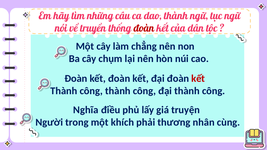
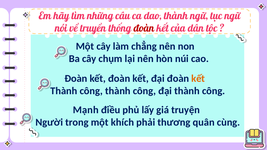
kết colour: red -> orange (198, 79)
Nghĩa: Nghĩa -> Mạnh (86, 110)
nhân: nhân -> quân (204, 122)
